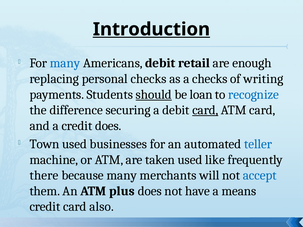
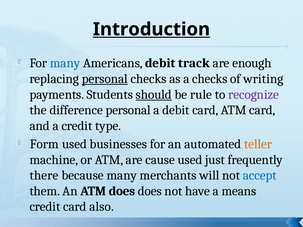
retail: retail -> track (194, 63)
personal underline: none -> present (105, 79)
loan: loan -> rule (201, 95)
recognize colour: blue -> purple (254, 95)
difference securing: securing -> personal (128, 110)
card underline: present -> none (205, 110)
credit does: does -> type (108, 126)
Town: Town -> Form (44, 144)
teller colour: blue -> orange (258, 144)
taken: taken -> cause (160, 160)
like: like -> just (215, 160)
ATM plus: plus -> does (122, 191)
